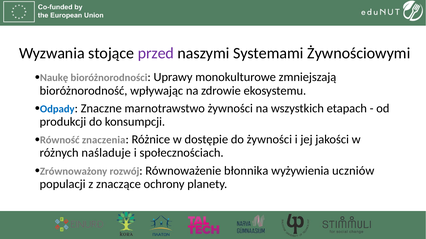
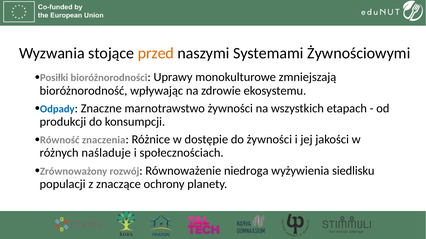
przed colour: purple -> orange (156, 54)
Naukę: Naukę -> Posiłki (54, 78)
błonnika: błonnika -> niedroga (246, 171)
uczniów: uczniów -> siedlisku (353, 171)
